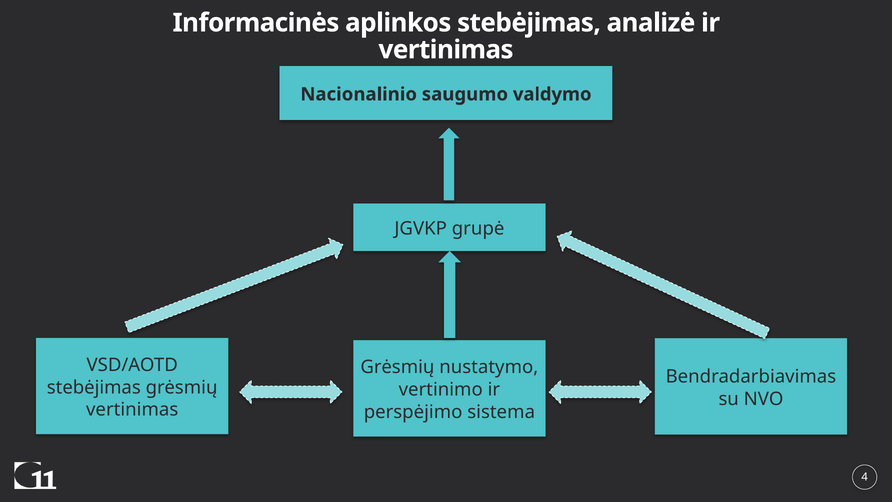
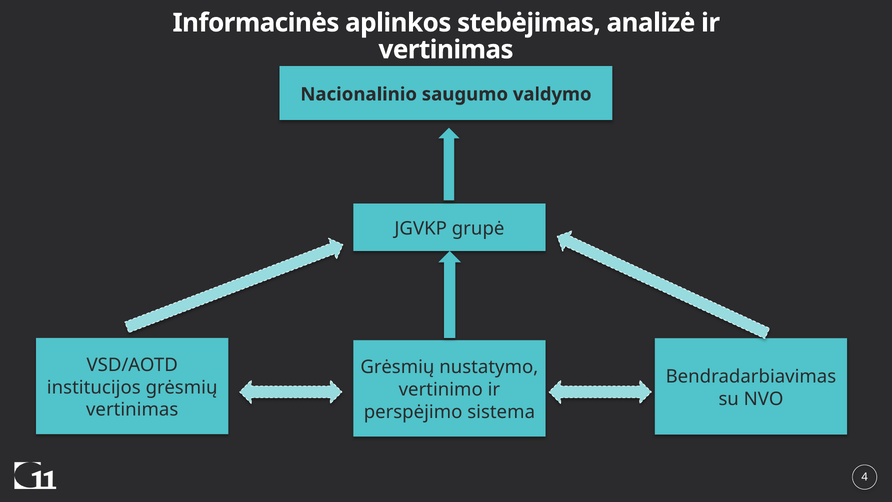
stebėjimas: stebėjimas -> institucijos (94, 387)
